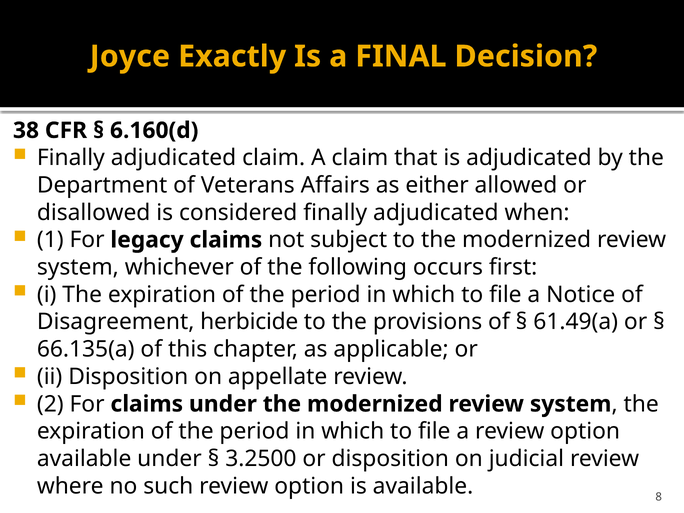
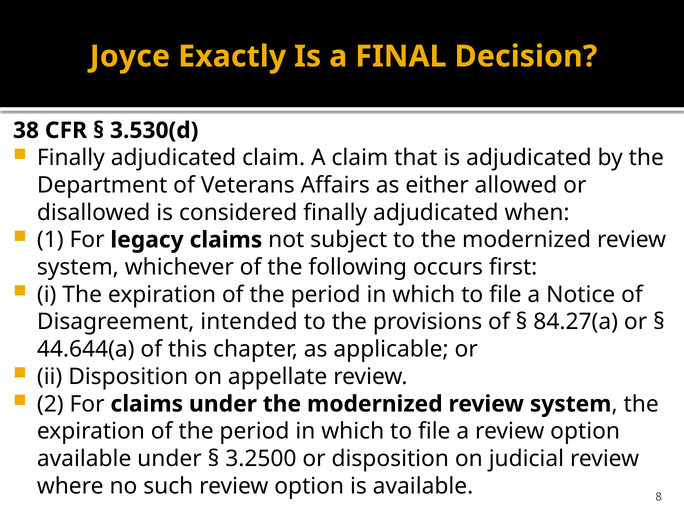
6.160(d: 6.160(d -> 3.530(d (154, 130)
herbicide: herbicide -> intended (249, 322)
61.49(a: 61.49(a -> 84.27(a (576, 322)
66.135(a: 66.135(a -> 44.644(a (86, 349)
